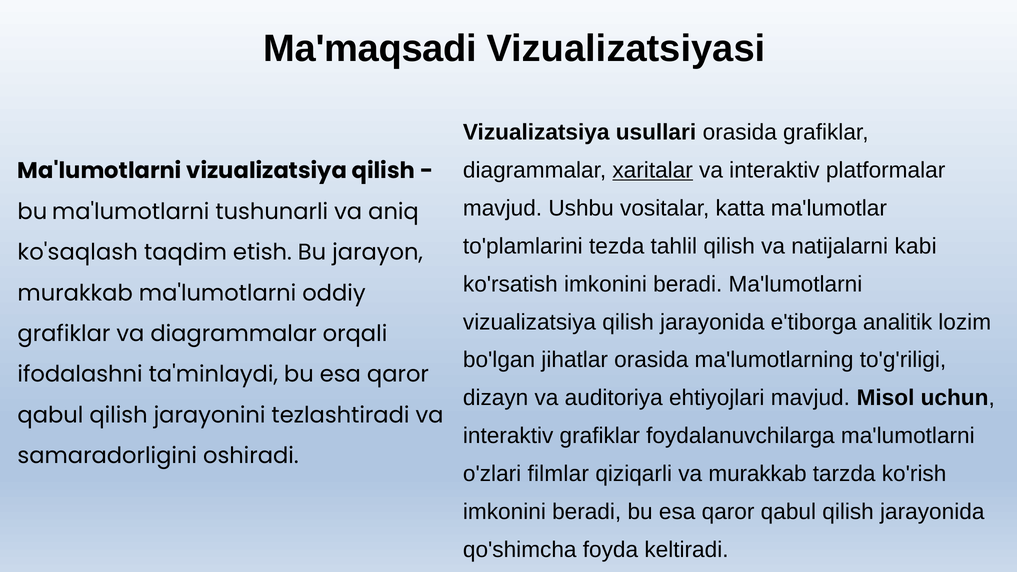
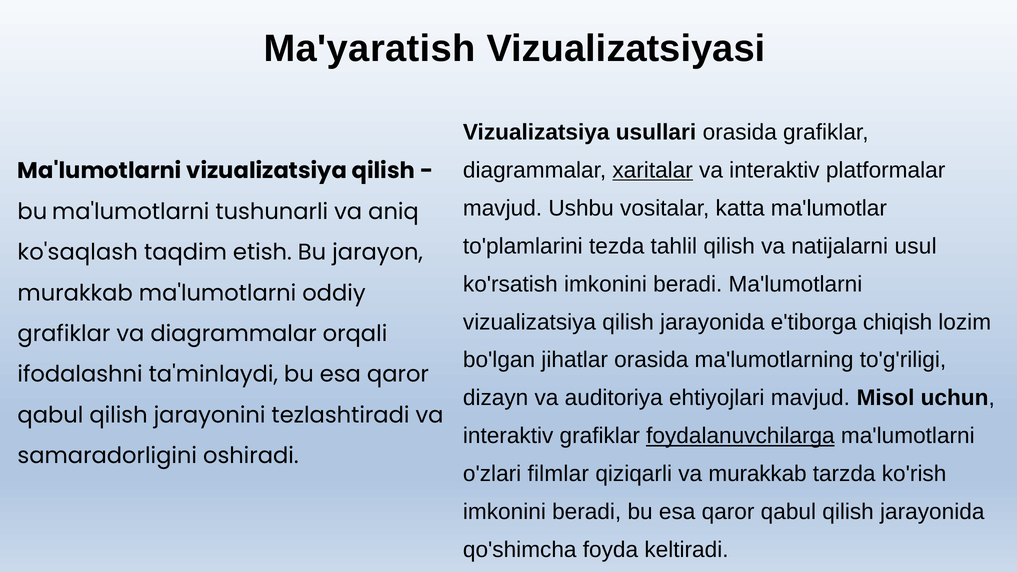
Ma'maqsadi: Ma'maqsadi -> Ma'yaratish (370, 49)
kabi: kabi -> usul (916, 246)
analitik: analitik -> chiqish (898, 322)
foydalanuvchilarga underline: none -> present (740, 436)
